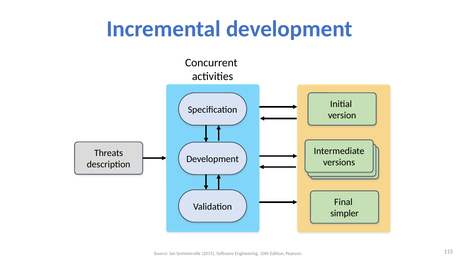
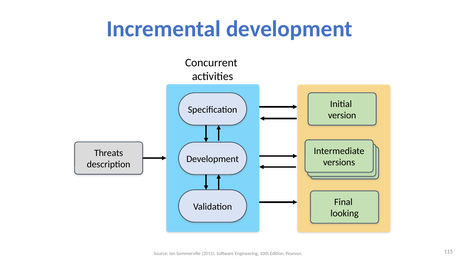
simpler: simpler -> looking (345, 214)
